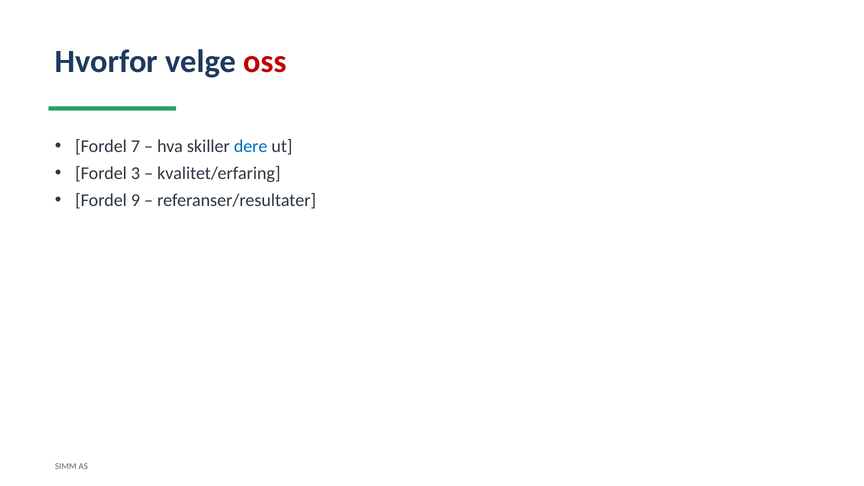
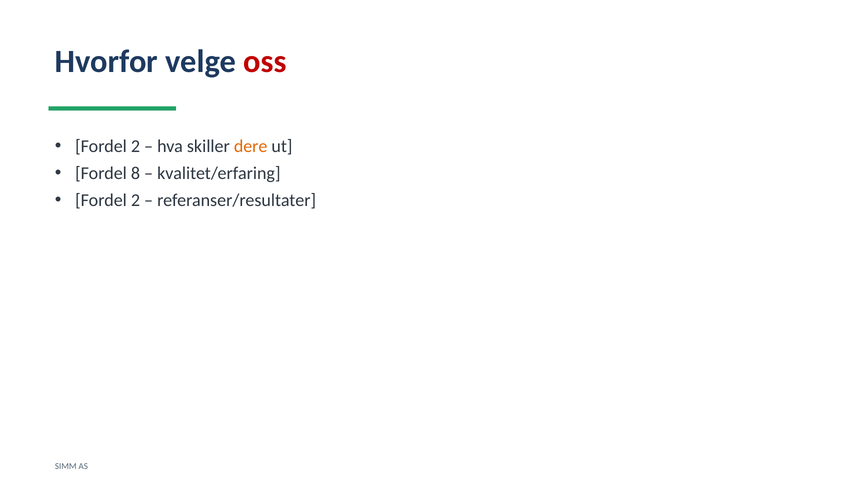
7: 7 -> 2 (135, 146)
dere colour: blue -> orange (251, 146)
3: 3 -> 8 (135, 173)
9: 9 -> 2 (135, 200)
